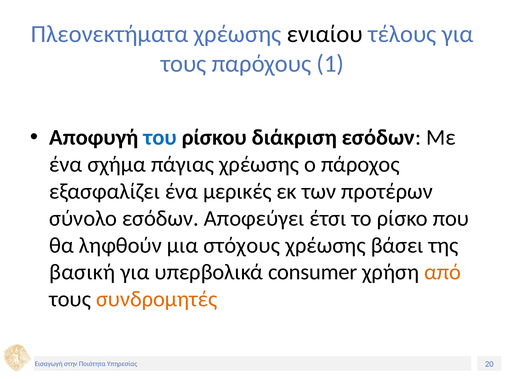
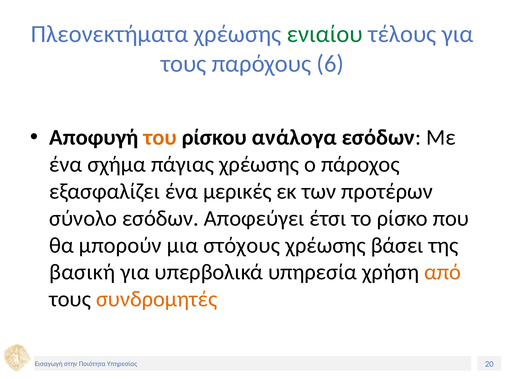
ενιαίου colour: black -> green (325, 34)
1: 1 -> 6 (330, 64)
του colour: blue -> orange (160, 137)
διάκριση: διάκριση -> ανάλογα (294, 137)
ληφθούν: ληφθούν -> μπορούν (120, 245)
consumer: consumer -> υπηρεσία (313, 272)
